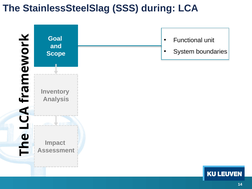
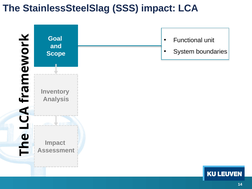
SSS during: during -> impact (158, 8)
